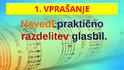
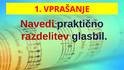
Navedi colour: orange -> red (37, 24)
